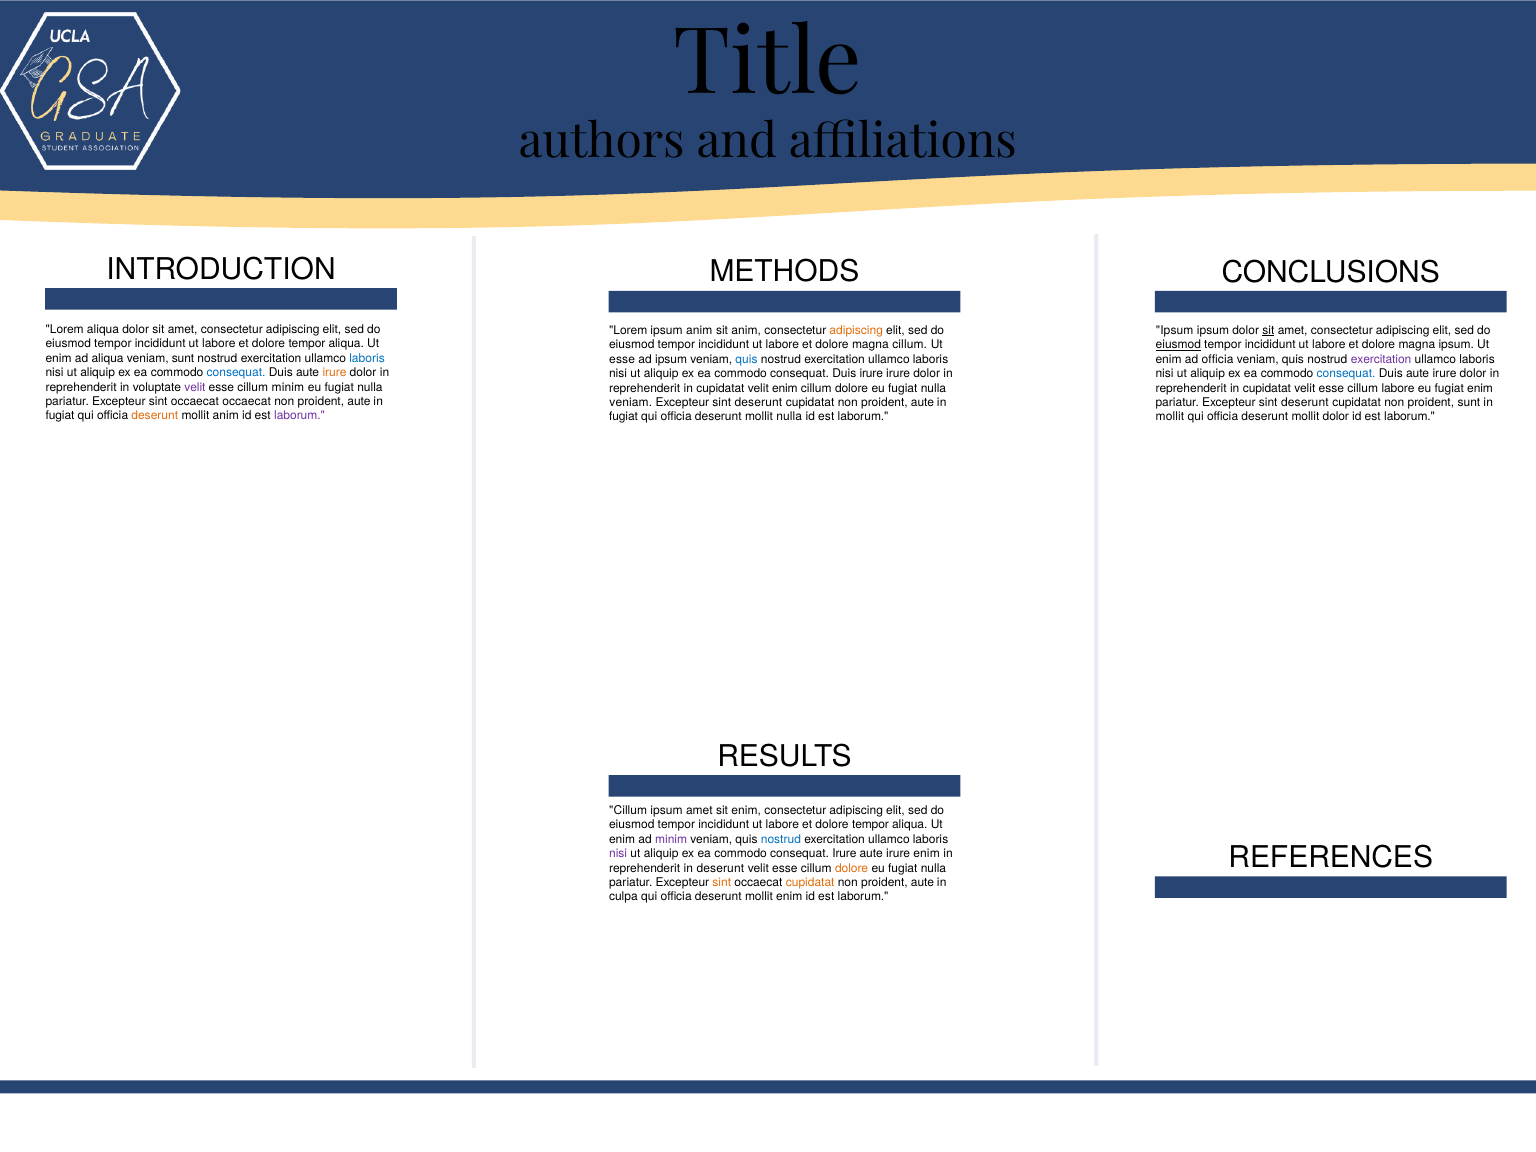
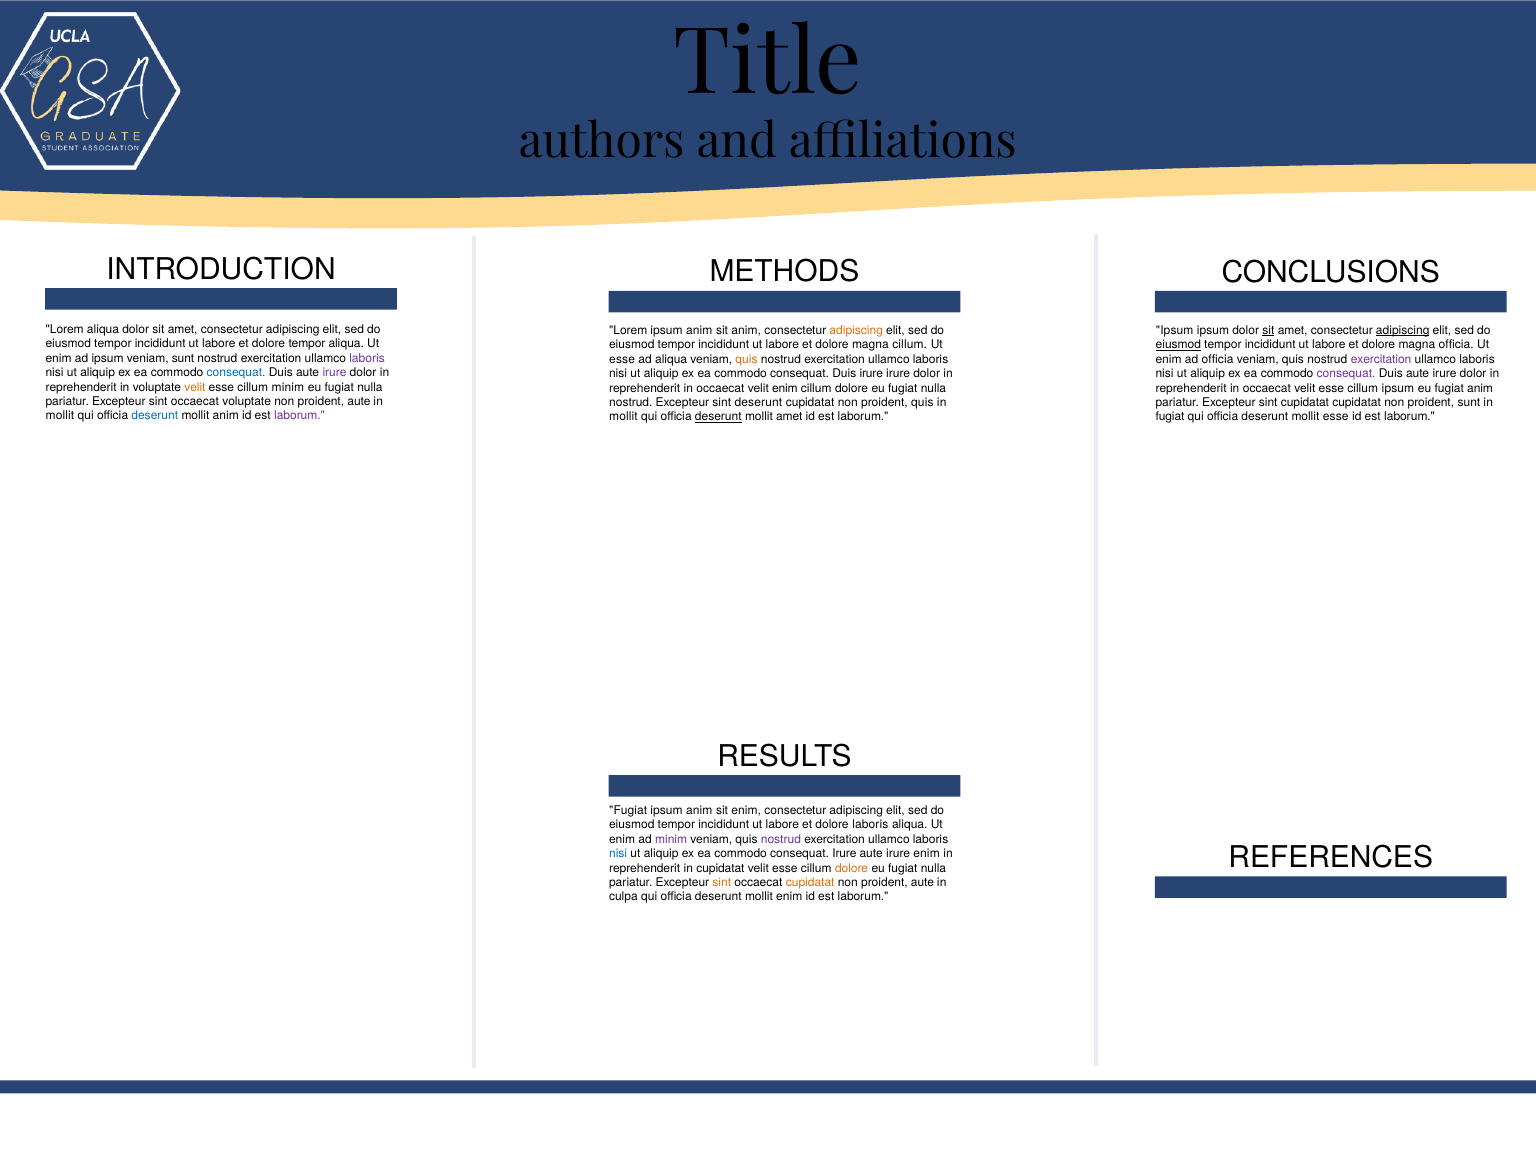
adipiscing underline: none -> present (1403, 331)
magna ipsum: ipsum -> officia (1456, 345)
ad aliqua: aliqua -> ipsum (108, 358)
laboris colour: blue -> purple (367, 358)
ad ipsum: ipsum -> aliqua (671, 359)
quis colour: blue -> orange (747, 359)
irure colour: orange -> purple (335, 373)
consequat colour: blue -> purple (1346, 374)
velit colour: purple -> orange (195, 387)
cupidatat: cupidatat -> occaecat (720, 388)
cupidatat: cupidatat -> occaecat (1267, 388)
cillum labore: labore -> ipsum (1398, 388)
fugiat enim: enim -> anim (1480, 388)
occaecat occaecat: occaecat -> voluptate (247, 402)
veniam: veniam -> nostrud (631, 403)
aute: aute -> quis (922, 403)
pariatur Excepteur sint deserunt: deserunt -> cupidatat (1305, 403)
fugiat: fugiat -> mollit (60, 416)
deserunt colour: orange -> blue (155, 416)
fugiat: fugiat -> mollit (623, 417)
deserunt underline: none -> present (718, 417)
mollit nulla: nulla -> amet (789, 417)
mollit: mollit -> fugiat (1170, 417)
mollit dolor: dolor -> esse (1336, 417)
Cillum: Cillum -> Fugiat (628, 811)
amet: amet -> anim (699, 811)
tempor: tempor -> laboris (870, 825)
nostrud colour: blue -> purple (781, 839)
nisi colour: purple -> blue (618, 854)
in deserunt: deserunt -> cupidatat (720, 868)
